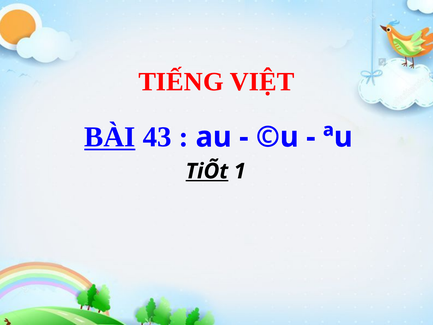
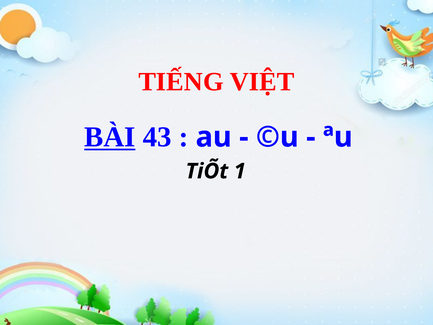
TiÕt underline: present -> none (207, 171)
